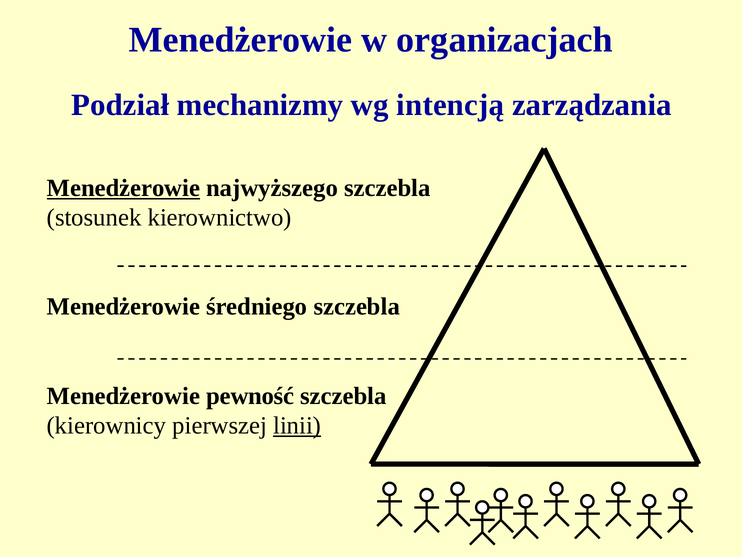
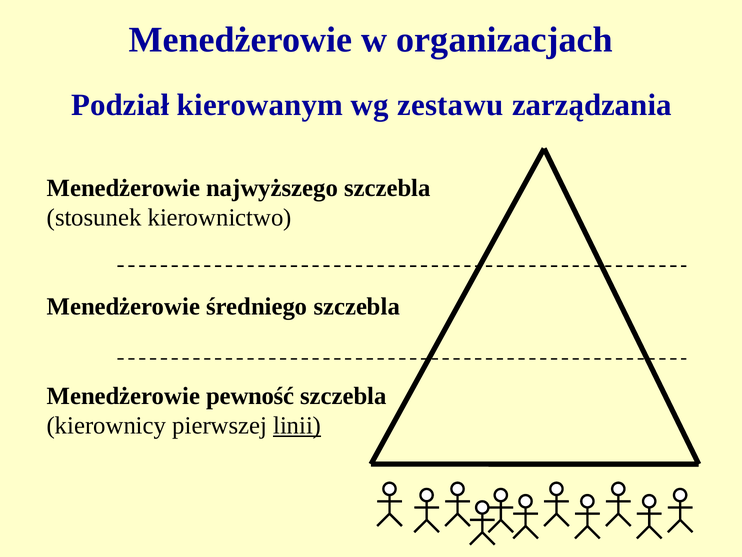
mechanizmy: mechanizmy -> kierowanym (260, 105)
intencją: intencją -> zestawu (450, 105)
Menedżerowie underline: present -> none (123, 188)
